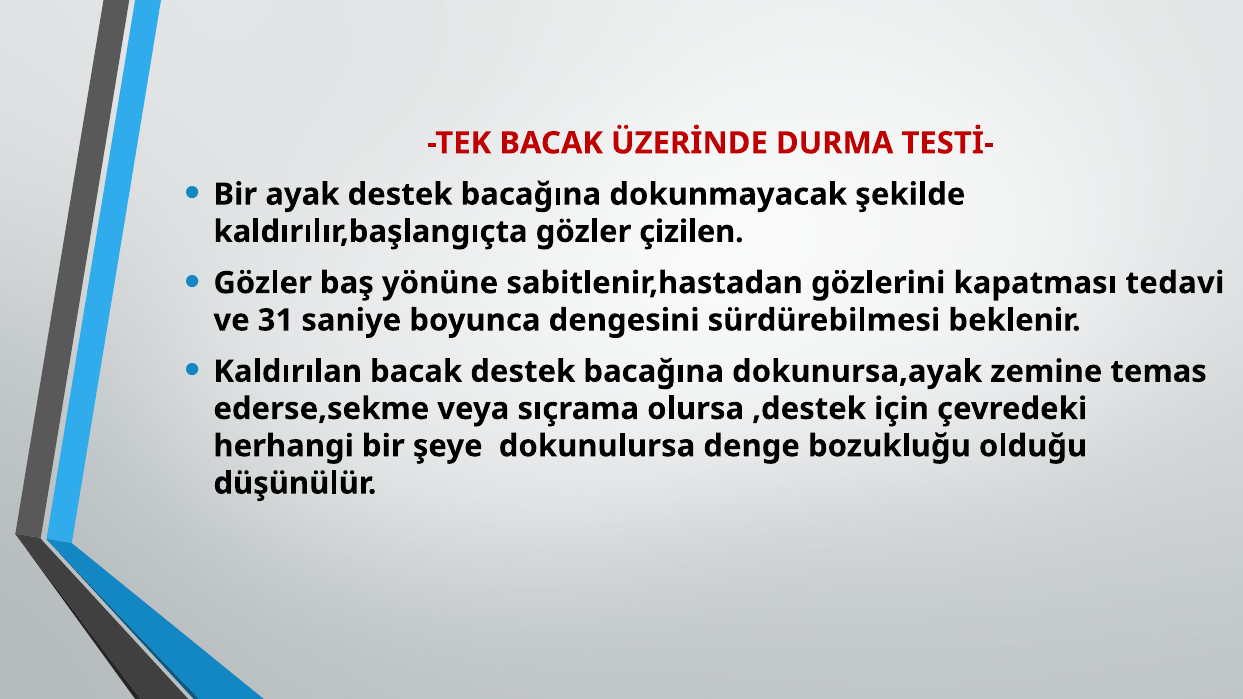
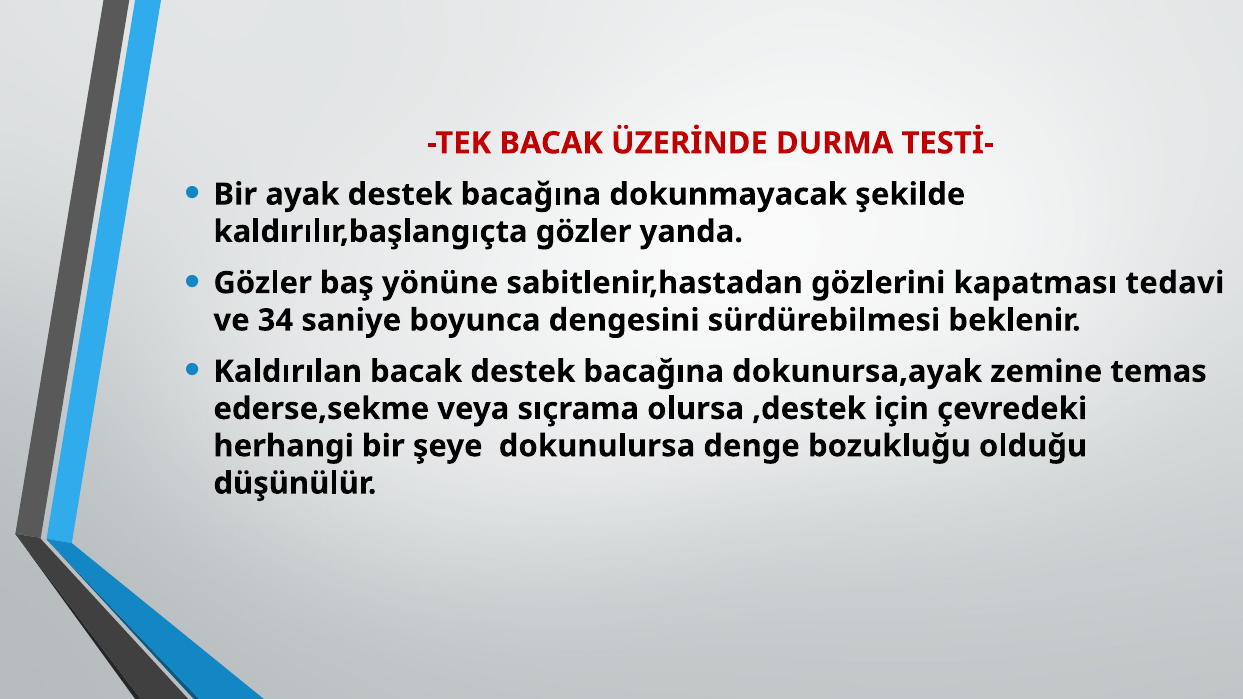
çizilen: çizilen -> yanda (691, 232)
31: 31 -> 34 (275, 320)
